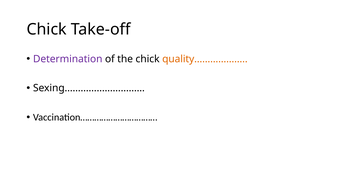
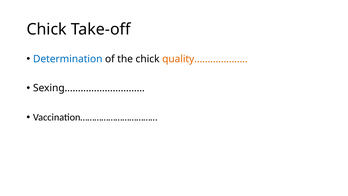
Determination colour: purple -> blue (68, 59)
